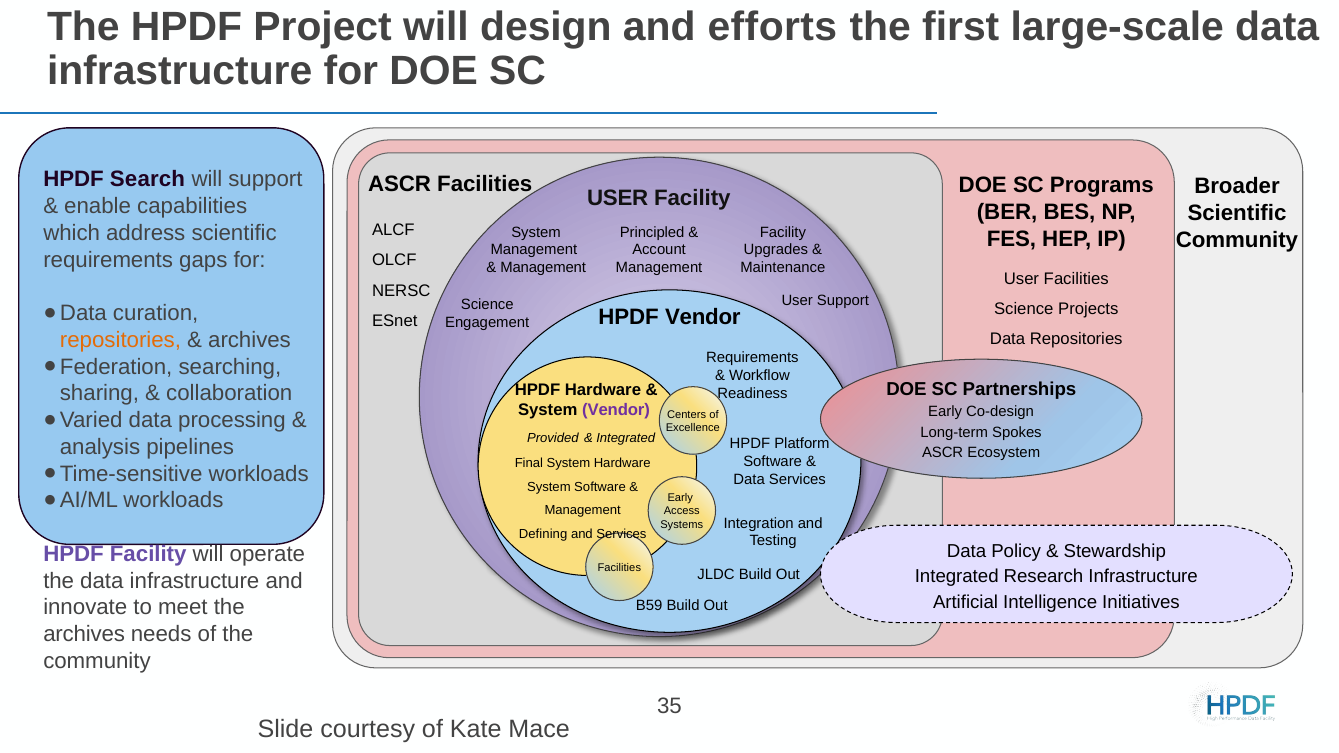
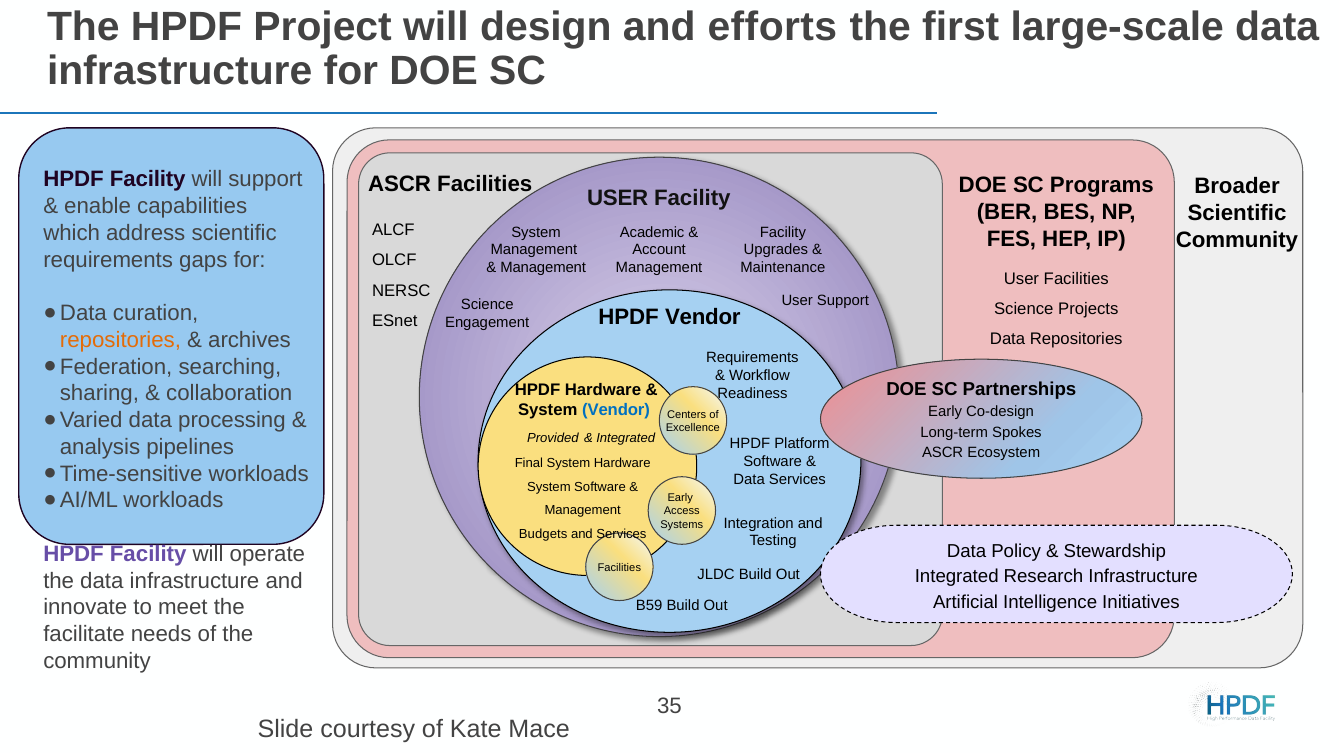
Search: Search -> Facility (148, 179)
Principled: Principled -> Academic (652, 232)
Vendor colour: purple -> blue (616, 410)
Defining: Defining -> Budgets (543, 534)
archives: archives -> facilitate (84, 634)
